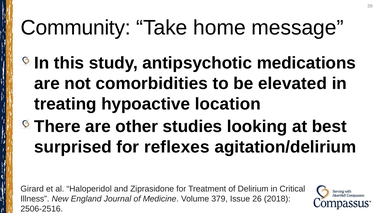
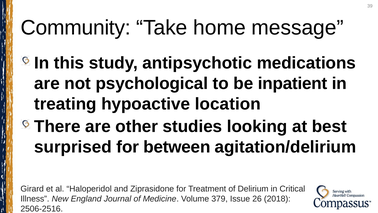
comorbidities: comorbidities -> psychological (152, 83)
elevated: elevated -> inpatient (293, 83)
reflexes: reflexes -> between (177, 147)
